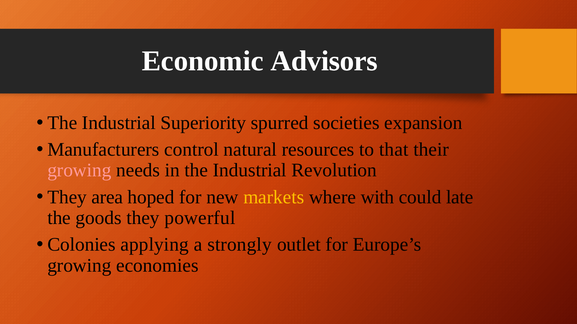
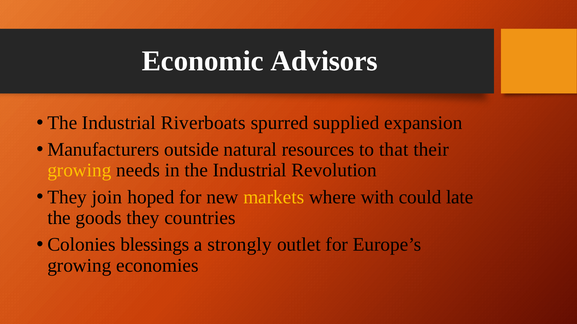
Superiority: Superiority -> Riverboats (203, 123)
societies: societies -> supplied (346, 123)
control: control -> outside (192, 150)
growing colour: pink -> yellow (79, 171)
area: area -> join (107, 197)
powerful: powerful -> countries (200, 218)
applying: applying -> blessings (155, 245)
